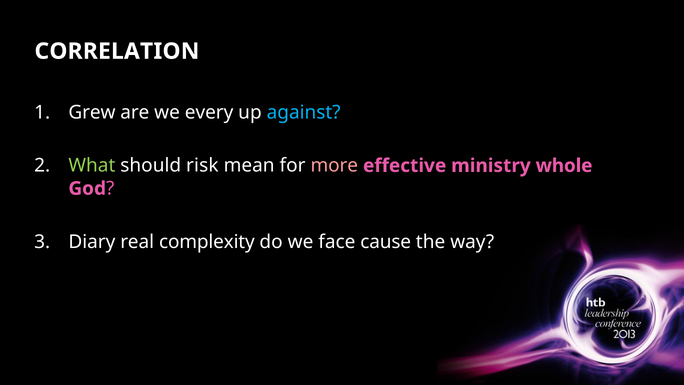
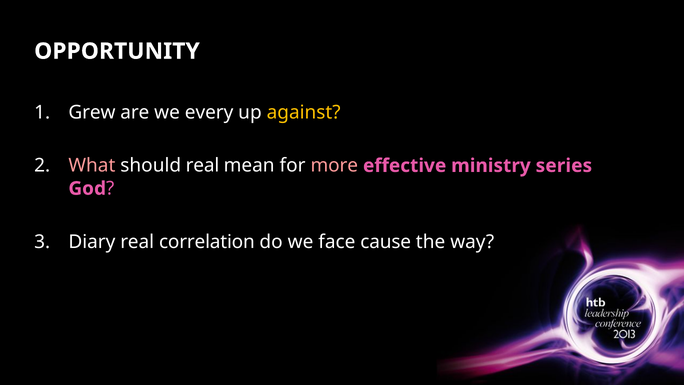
CORRELATION: CORRELATION -> OPPORTUNITY (117, 51)
against colour: light blue -> yellow (304, 112)
What colour: light green -> pink (92, 166)
should risk: risk -> real (202, 166)
whole: whole -> series (564, 166)
complexity: complexity -> correlation (207, 242)
